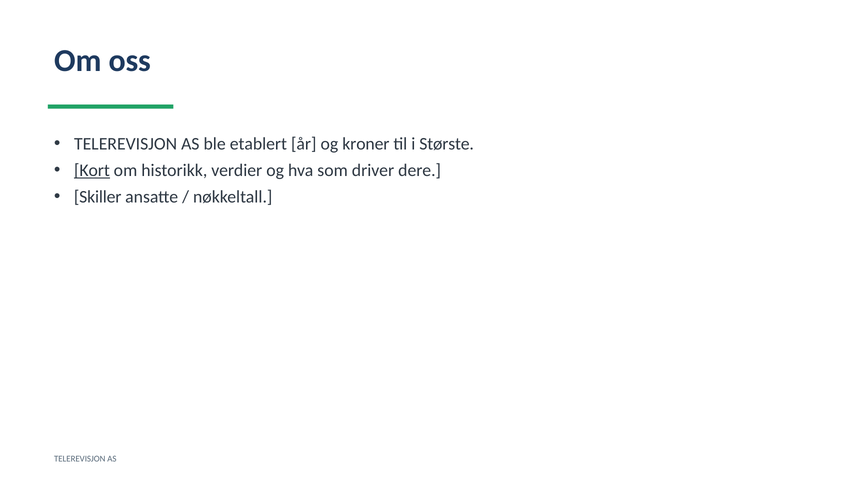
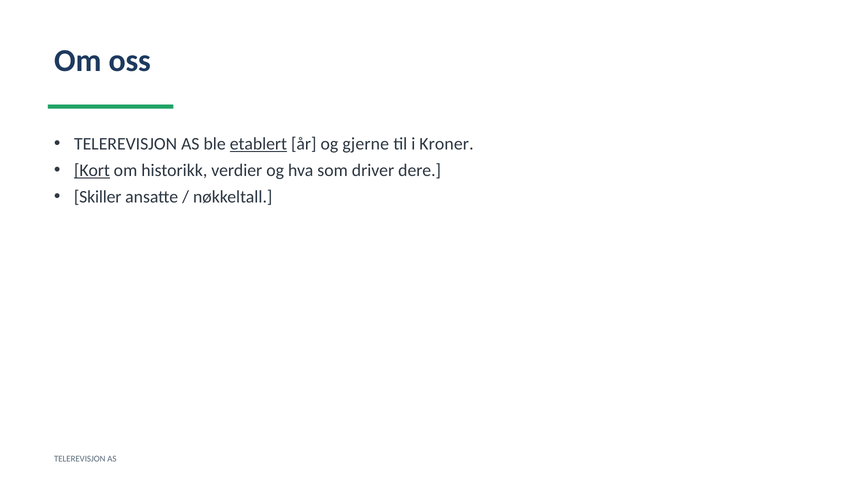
etablert underline: none -> present (258, 144)
kroner: kroner -> gjerne (366, 144)
Største: Største -> Kroner (446, 144)
